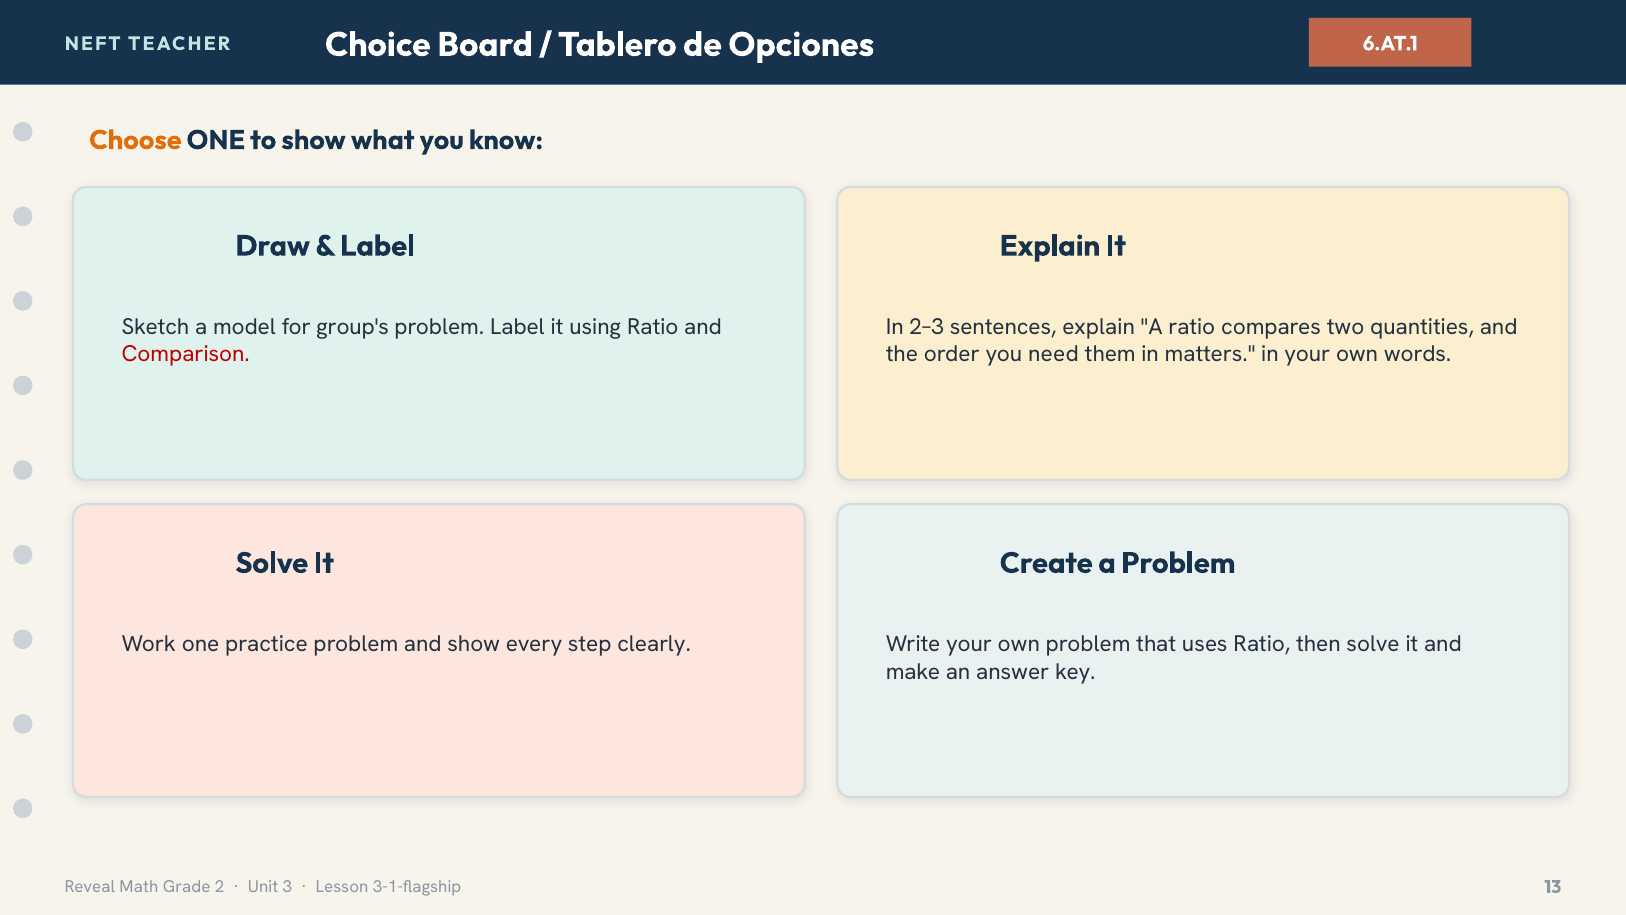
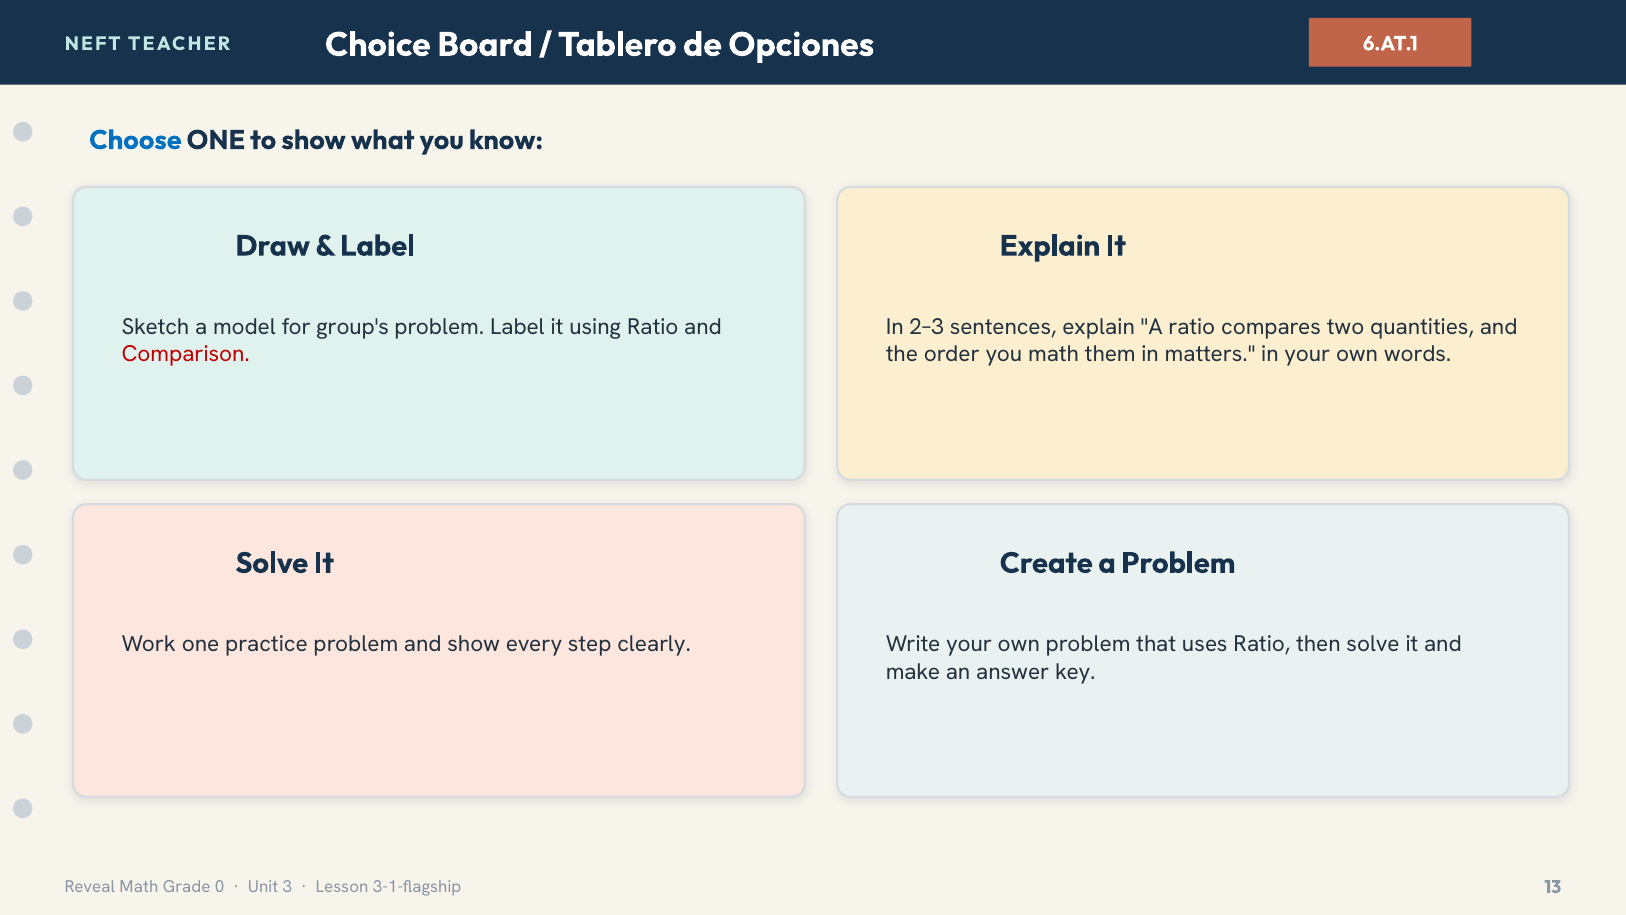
Choose colour: orange -> blue (135, 140)
you need: need -> math (1054, 354)
2: 2 -> 0 (220, 887)
